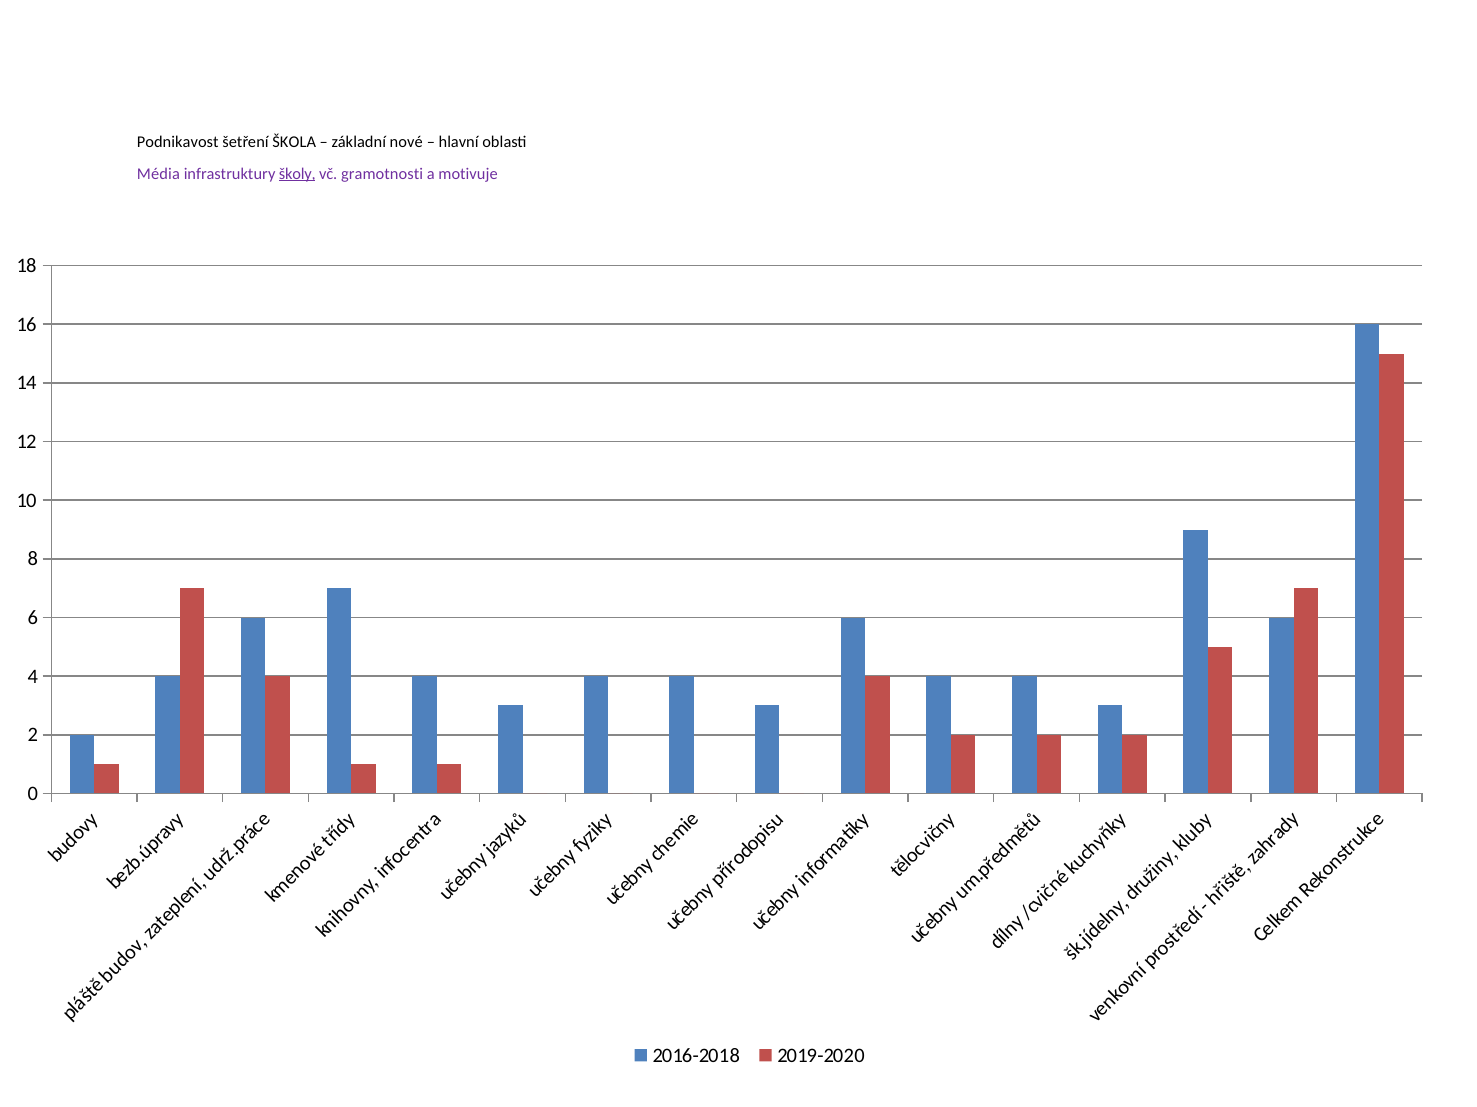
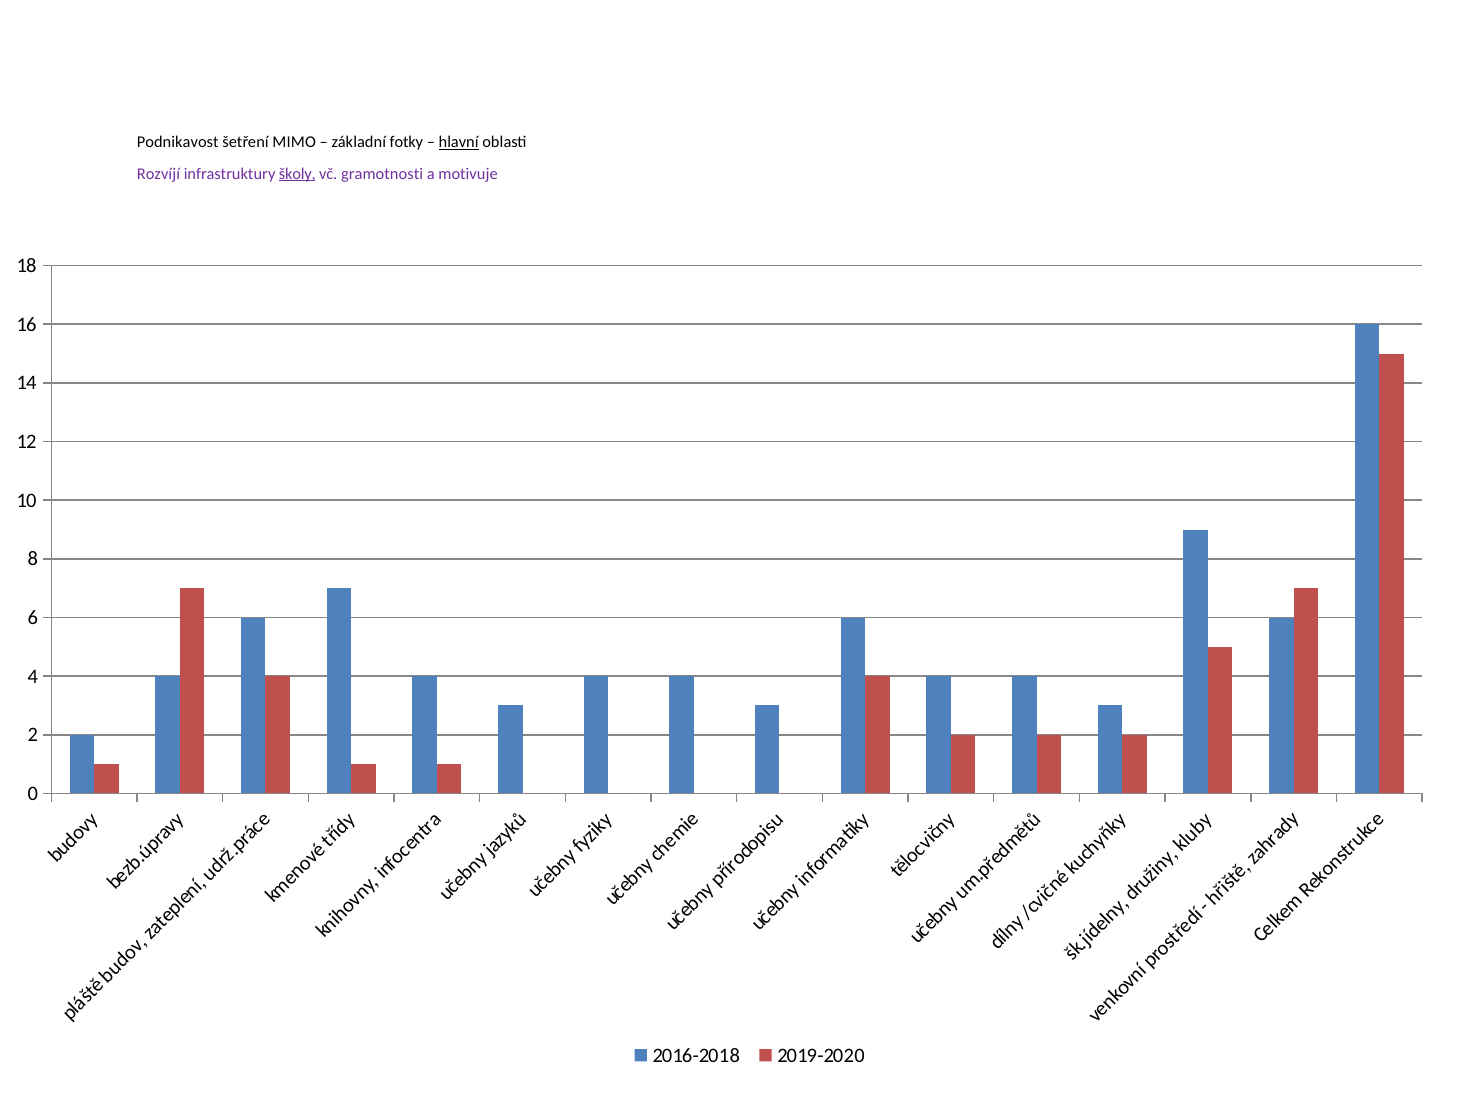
ŠKOLA: ŠKOLA -> MIMO (294, 142)
nové: nové -> fotky (406, 142)
hlavní underline: none -> present (459, 142)
Média: Média -> Rozvíjí (158, 174)
